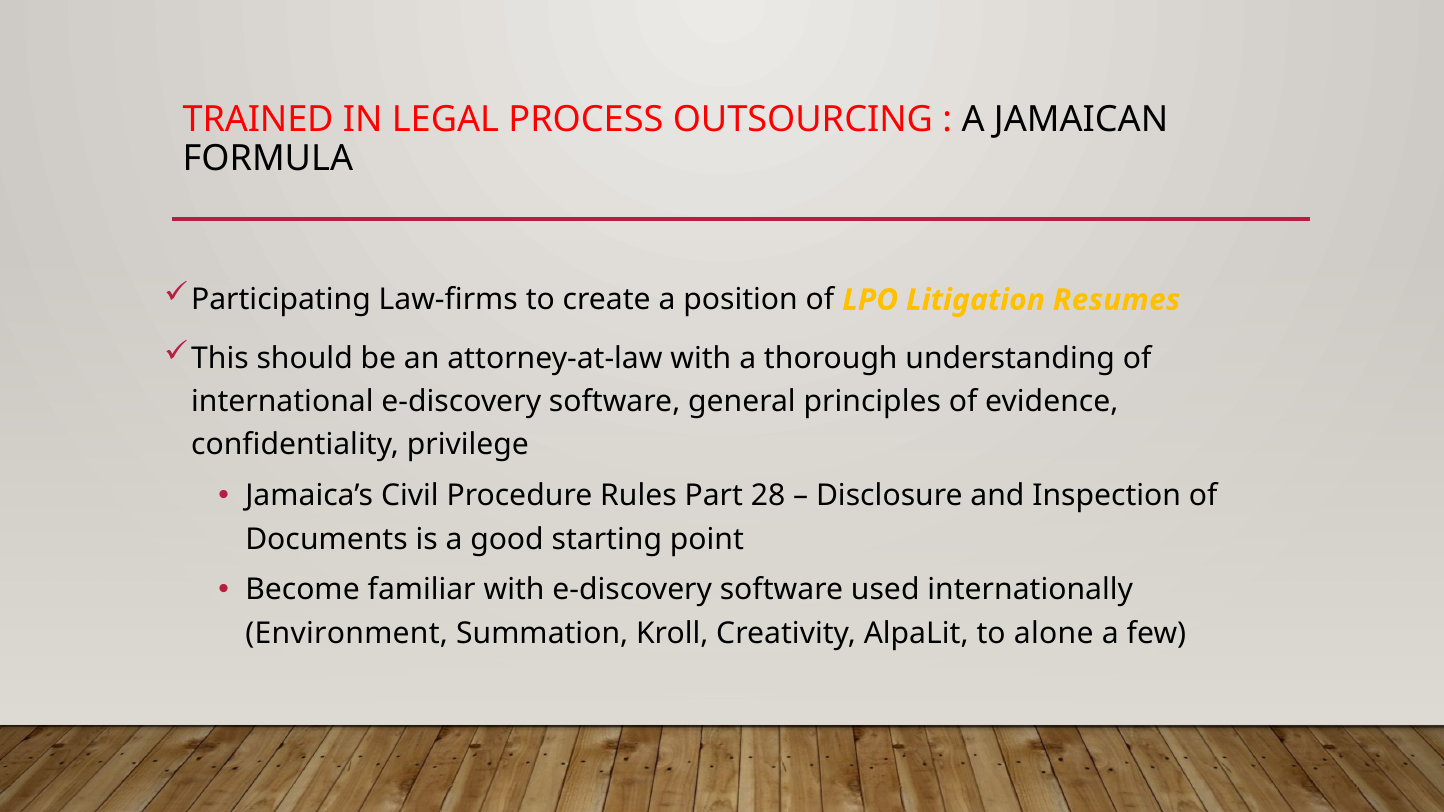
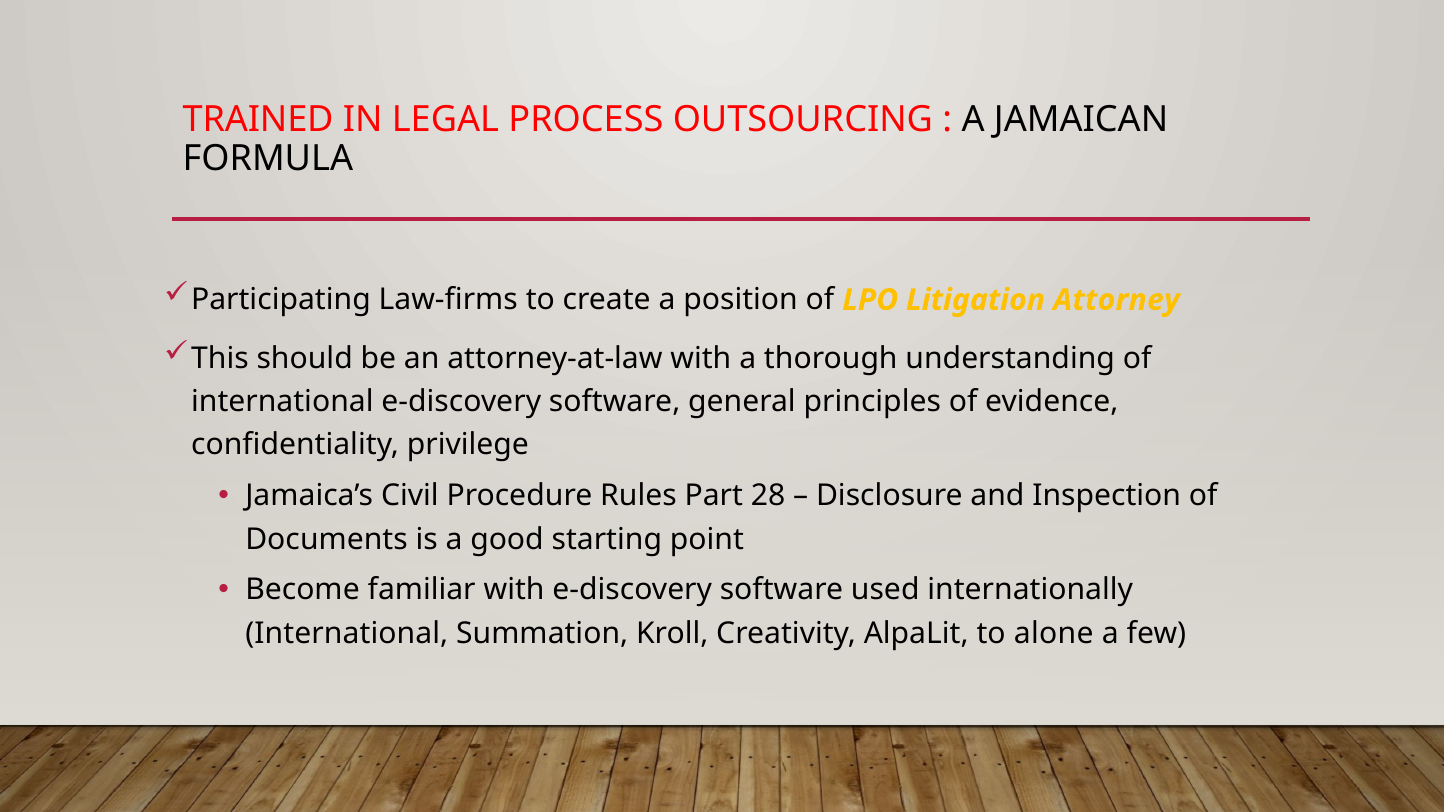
Resumes: Resumes -> Attorney (1116, 300)
Environment: Environment -> International (347, 634)
